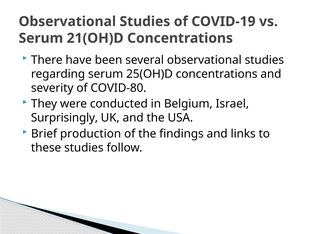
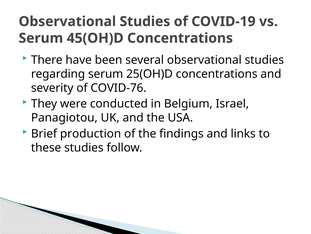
21(OH)D: 21(OH)D -> 45(OH)D (95, 38)
COVID-80: COVID-80 -> COVID-76 (118, 88)
Surprisingly: Surprisingly -> Panagiotou (64, 117)
